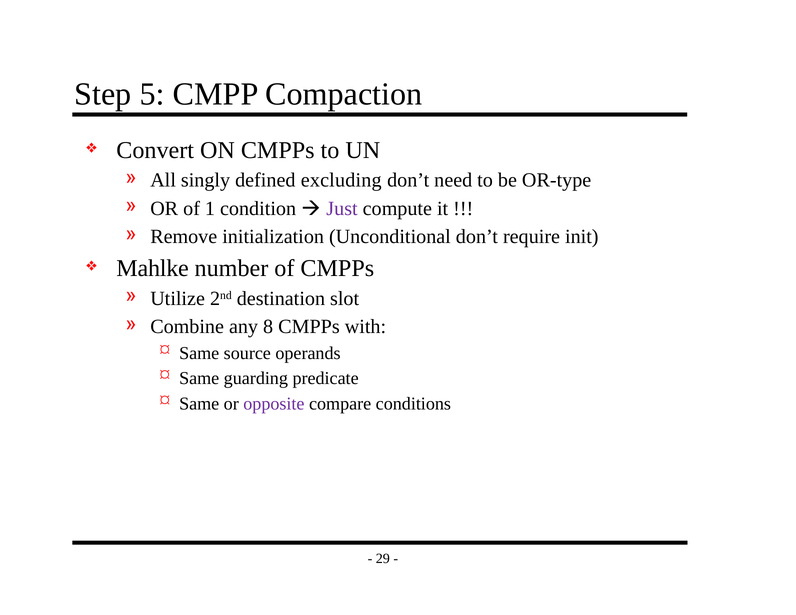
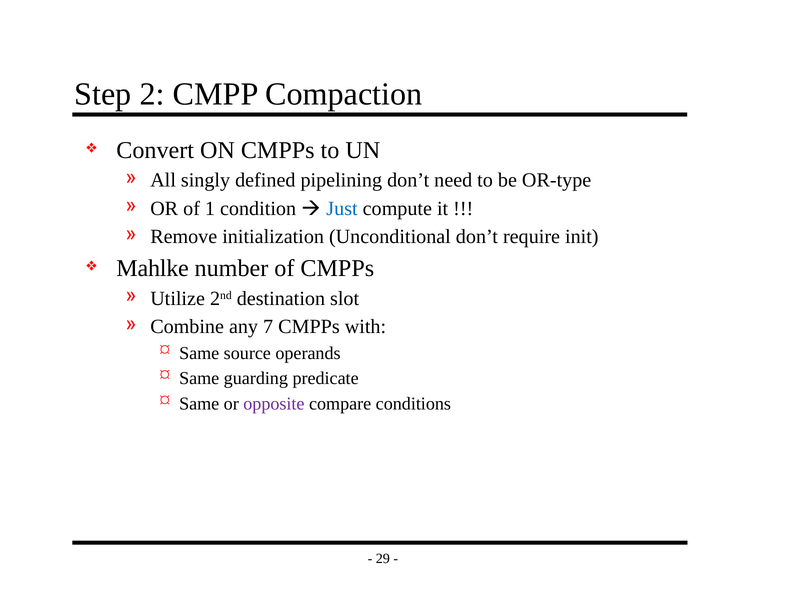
5: 5 -> 2 (152, 94)
excluding: excluding -> pipelining (341, 180)
Just colour: purple -> blue (342, 209)
8: 8 -> 7 (268, 327)
